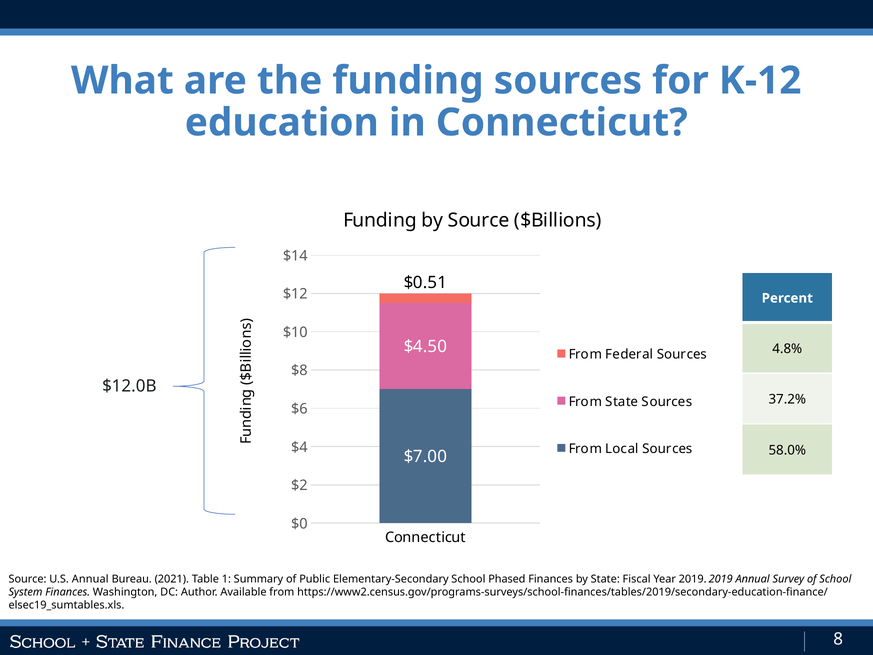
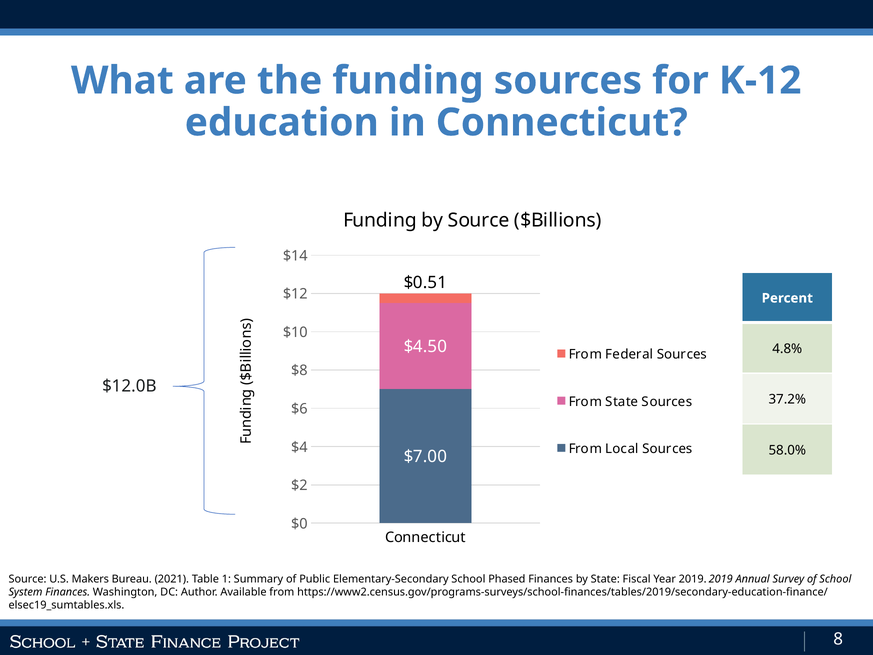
U.S Annual: Annual -> Makers (90, 579)
